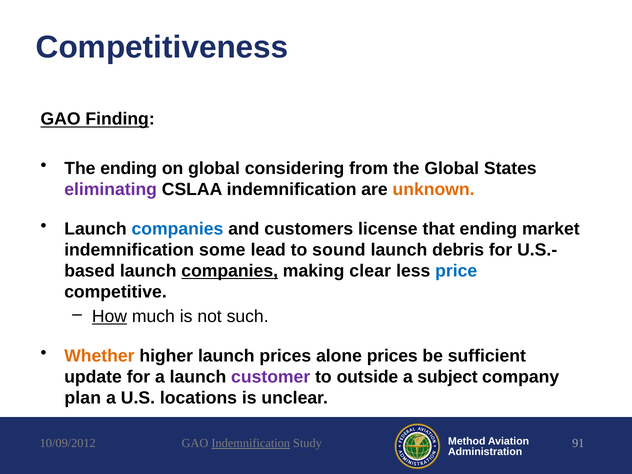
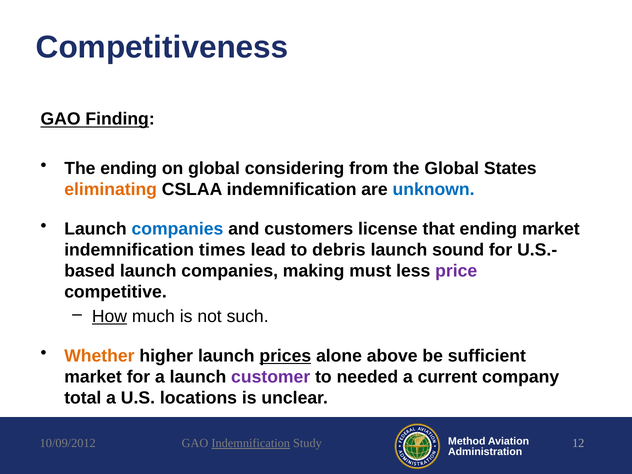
eliminating colour: purple -> orange (111, 189)
unknown colour: orange -> blue (434, 189)
some: some -> times (222, 250)
sound: sound -> debris (339, 250)
debris: debris -> sound (458, 250)
companies underline: present -> none (230, 271)
clear: clear -> must (370, 271)
price colour: blue -> purple (456, 271)
prices underline: none -> present (285, 356)
alone prices: prices -> above (392, 356)
update: update -> market (93, 377)
outside: outside -> needed (367, 377)
subject: subject -> current (447, 377)
plan: plan -> total (83, 398)
91: 91 -> 12 (578, 443)
